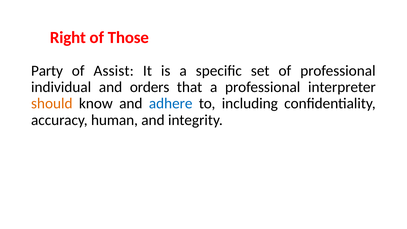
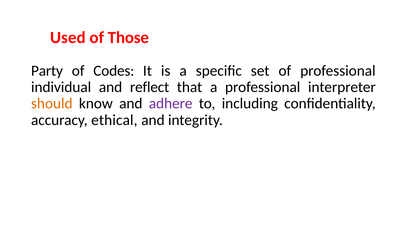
Right: Right -> Used (68, 38)
Assist: Assist -> Codes (114, 71)
orders: orders -> reflect (150, 87)
adhere colour: blue -> purple (171, 104)
human: human -> ethical (114, 120)
